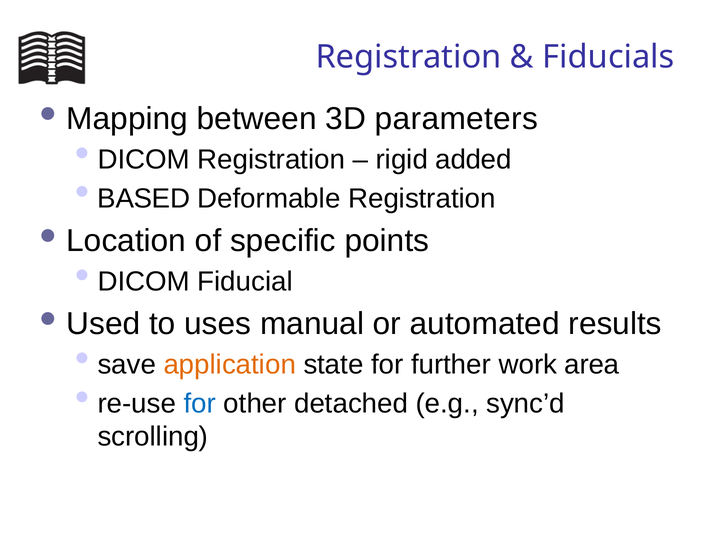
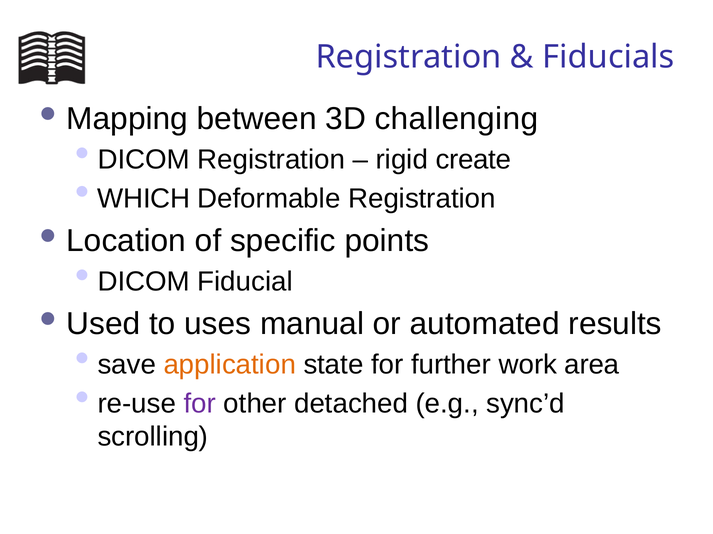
parameters: parameters -> challenging (457, 119)
added: added -> create (473, 160)
BASED: BASED -> WHICH (144, 199)
for colour: blue -> purple (200, 404)
